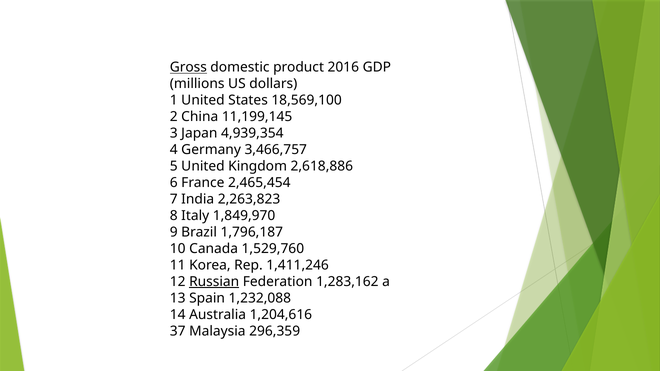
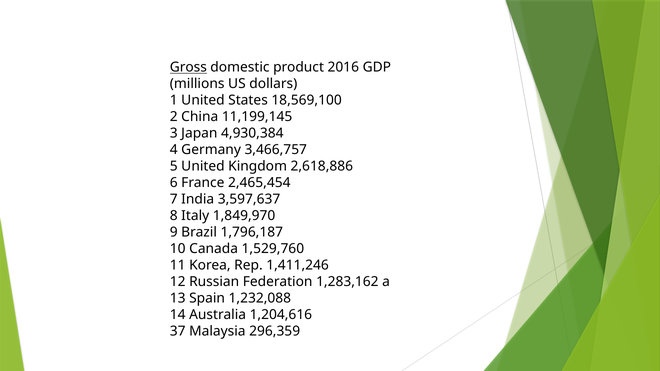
4,939,354: 4,939,354 -> 4,930,384 (252, 133)
2,263,823: 2,263,823 -> 3,597,637 (249, 199)
Russian underline: present -> none (214, 282)
